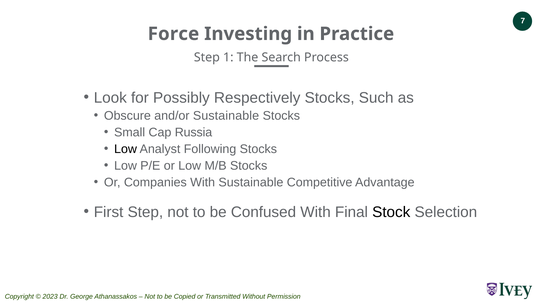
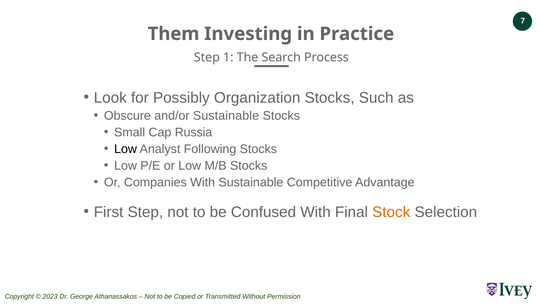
Force: Force -> Them (174, 34)
Respectively: Respectively -> Organization (257, 98)
Stock colour: black -> orange (391, 212)
